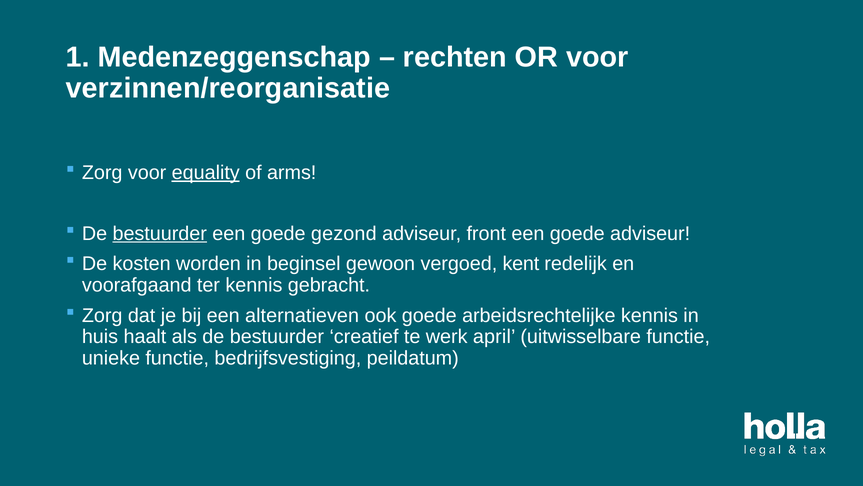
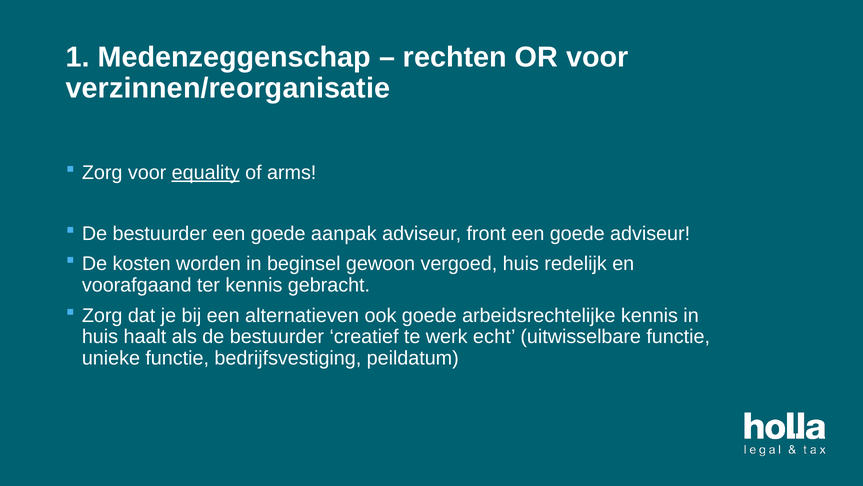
bestuurder underline: present -> none (160, 233)
gezond: gezond -> aanpak (344, 233)
vergoed kent: kent -> huis (521, 264)
april: april -> echt (494, 337)
